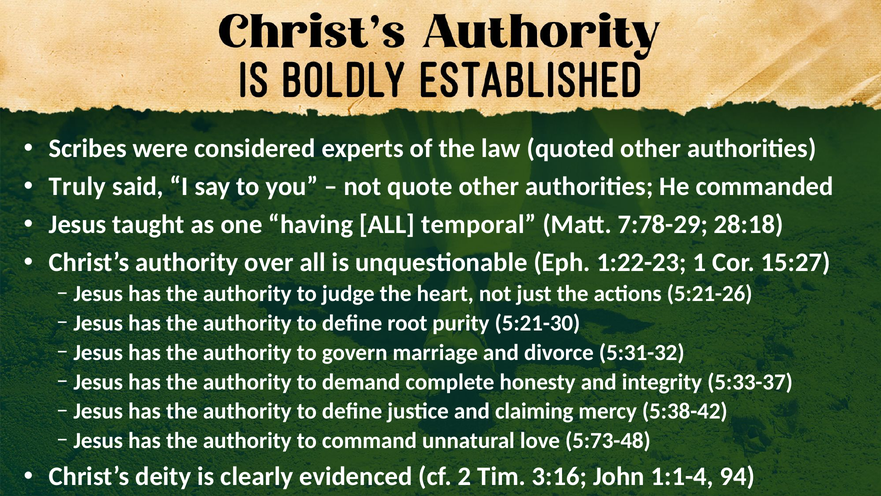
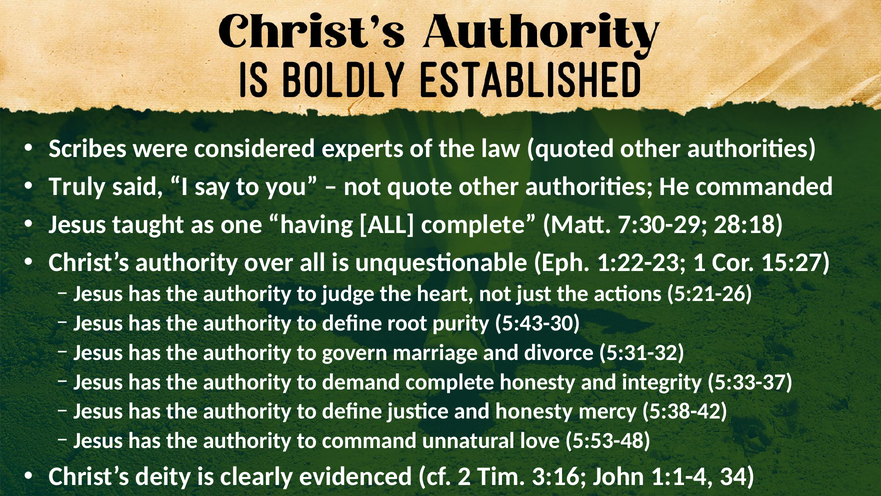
ALL temporal: temporal -> complete (479, 224)
7:78-29: 7:78-29 -> 7:30-29 (663, 224)
5:21-30: 5:21-30 -> 5:43-30 (537, 323)
and claiming: claiming -> honesty (534, 411)
5:73-48: 5:73-48 -> 5:53-48 (608, 440)
94: 94 -> 34 (737, 476)
